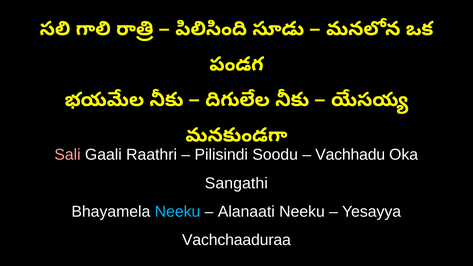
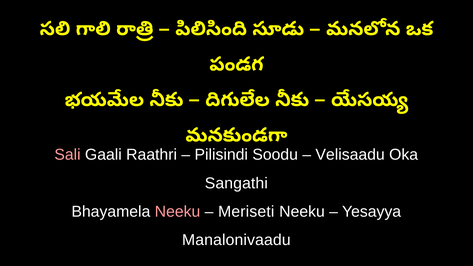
Vachhadu: Vachhadu -> Velisaadu (350, 155)
Neeku colour: light blue -> pink (178, 212)
Alanaati: Alanaati -> Meriseti (246, 212)
Vachchaaduraa: Vachchaaduraa -> Manalonivaadu (236, 240)
